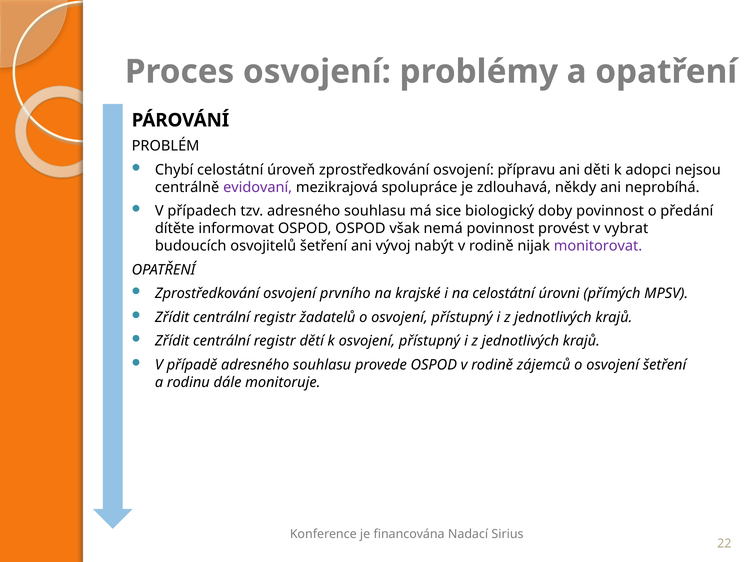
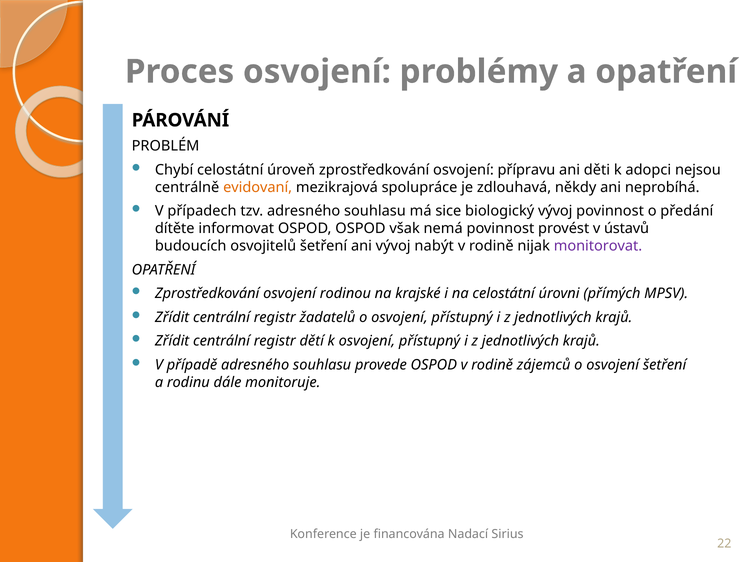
evidovaní colour: purple -> orange (258, 187)
biologický doby: doby -> vývoj (555, 211)
vybrat: vybrat -> ústavů (627, 229)
prvního: prvního -> rodinou (345, 293)
